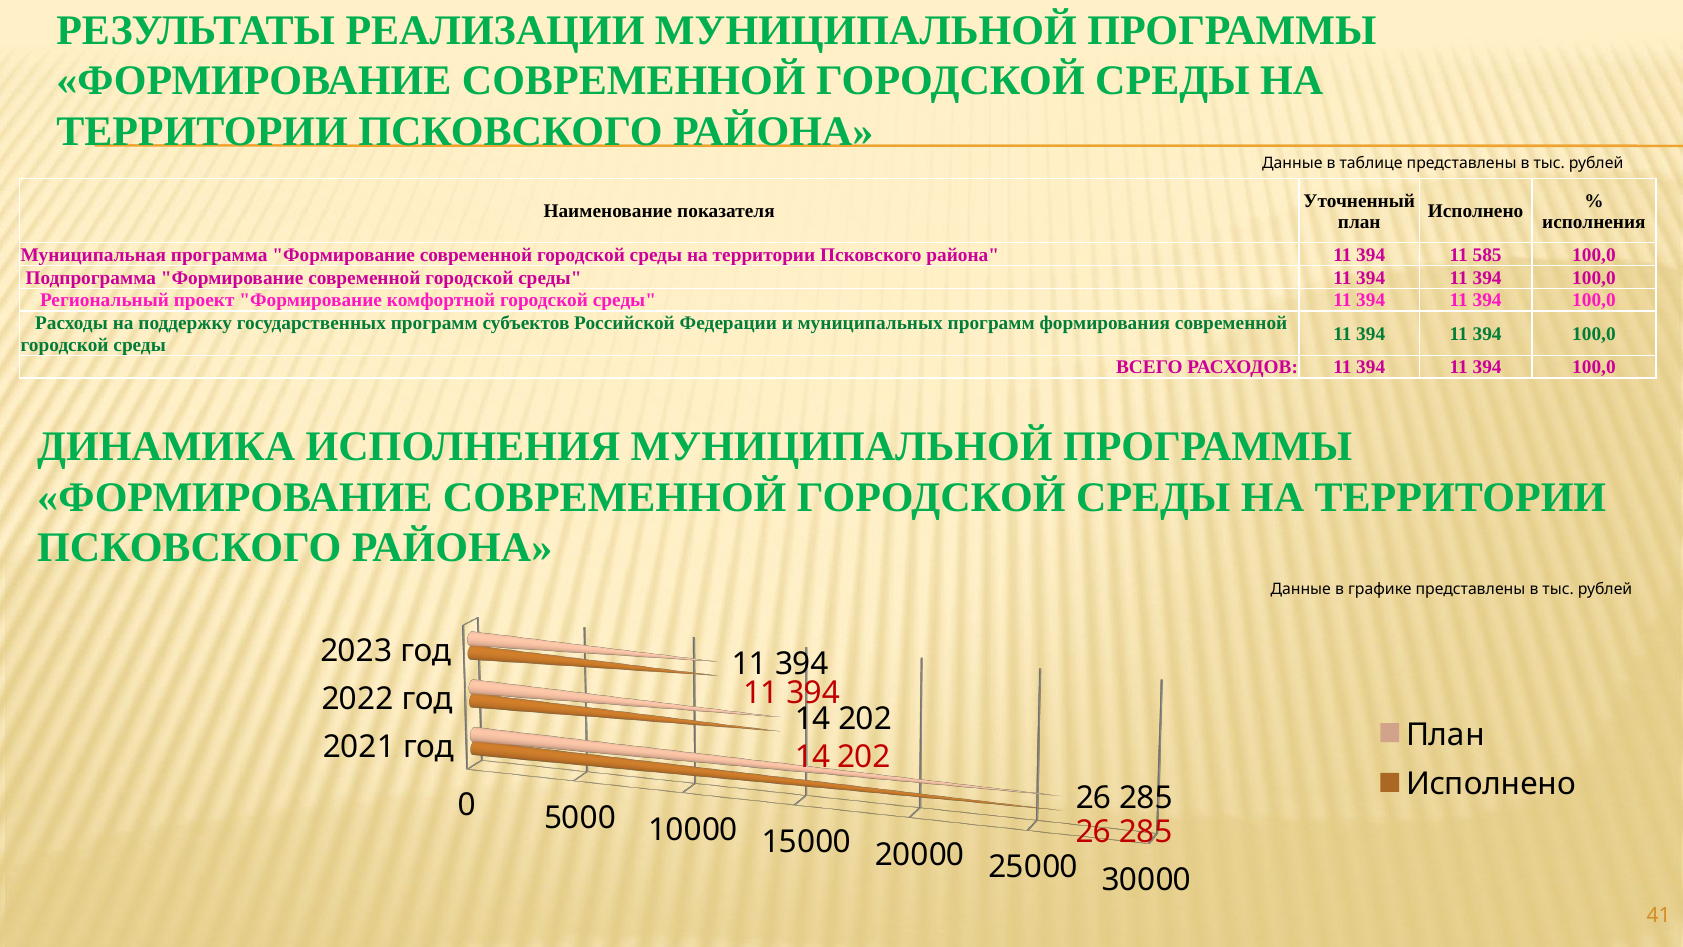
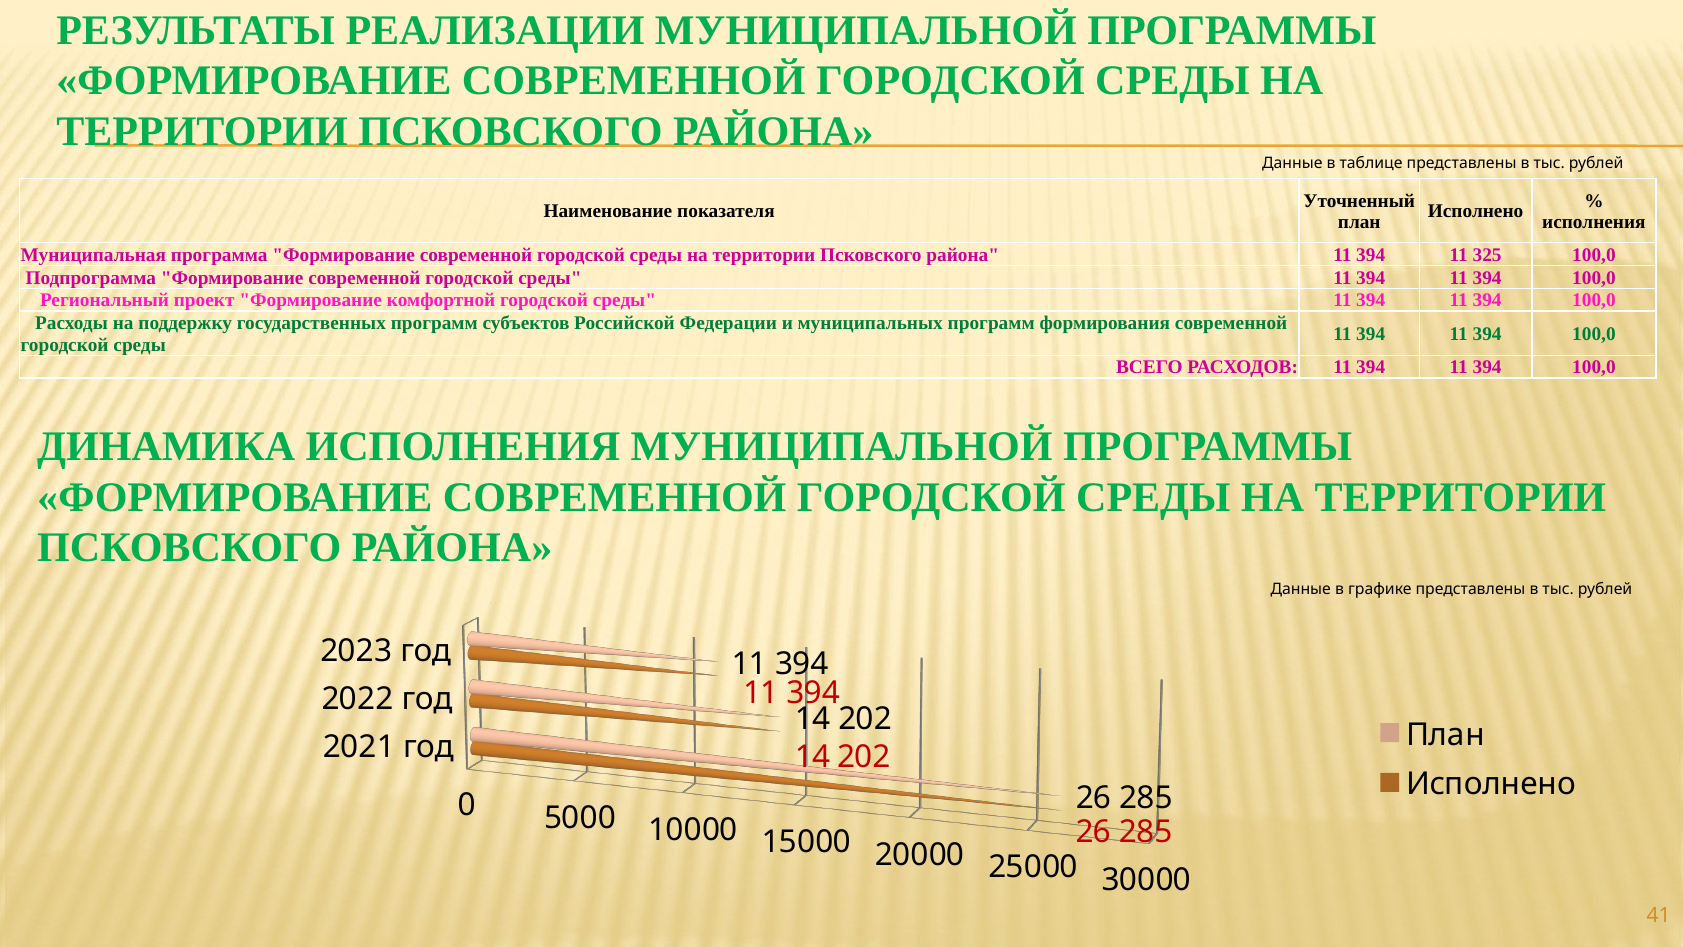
585: 585 -> 325 (1487, 255)
